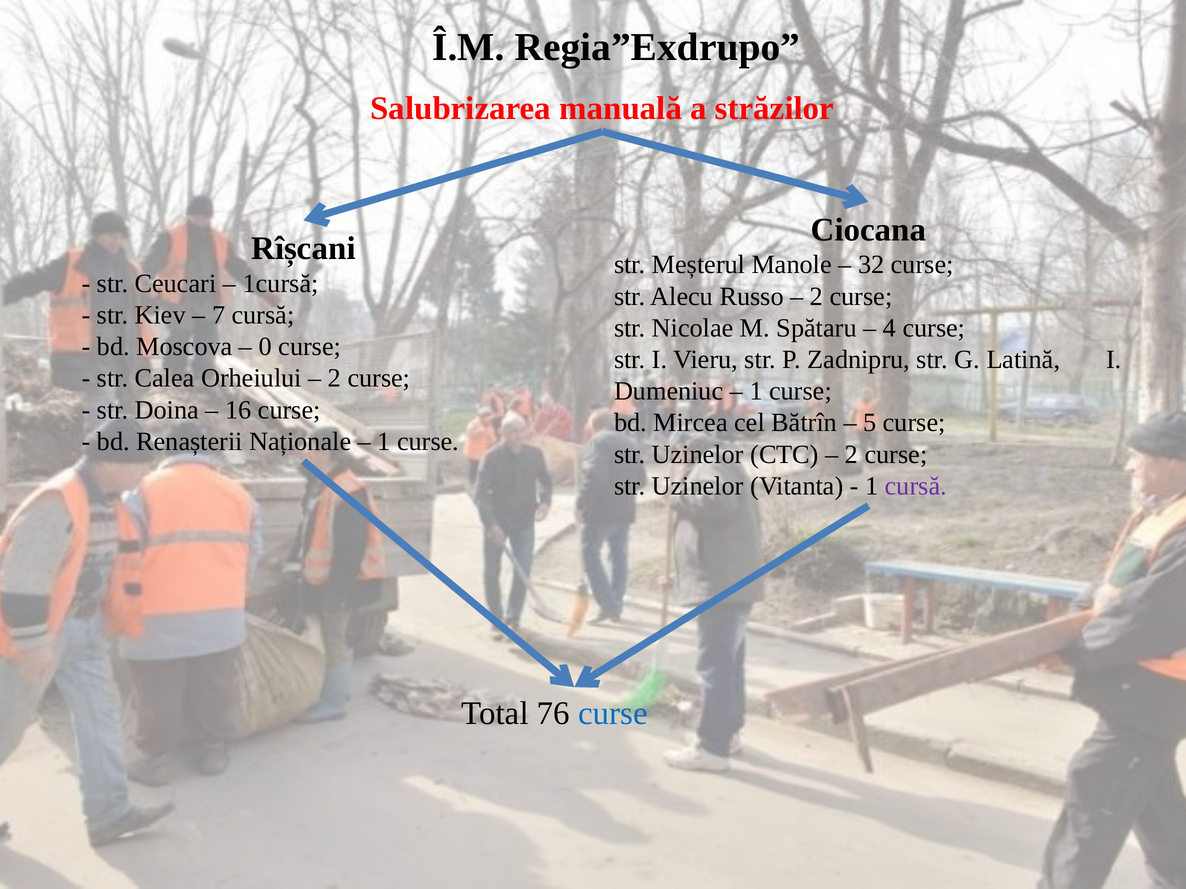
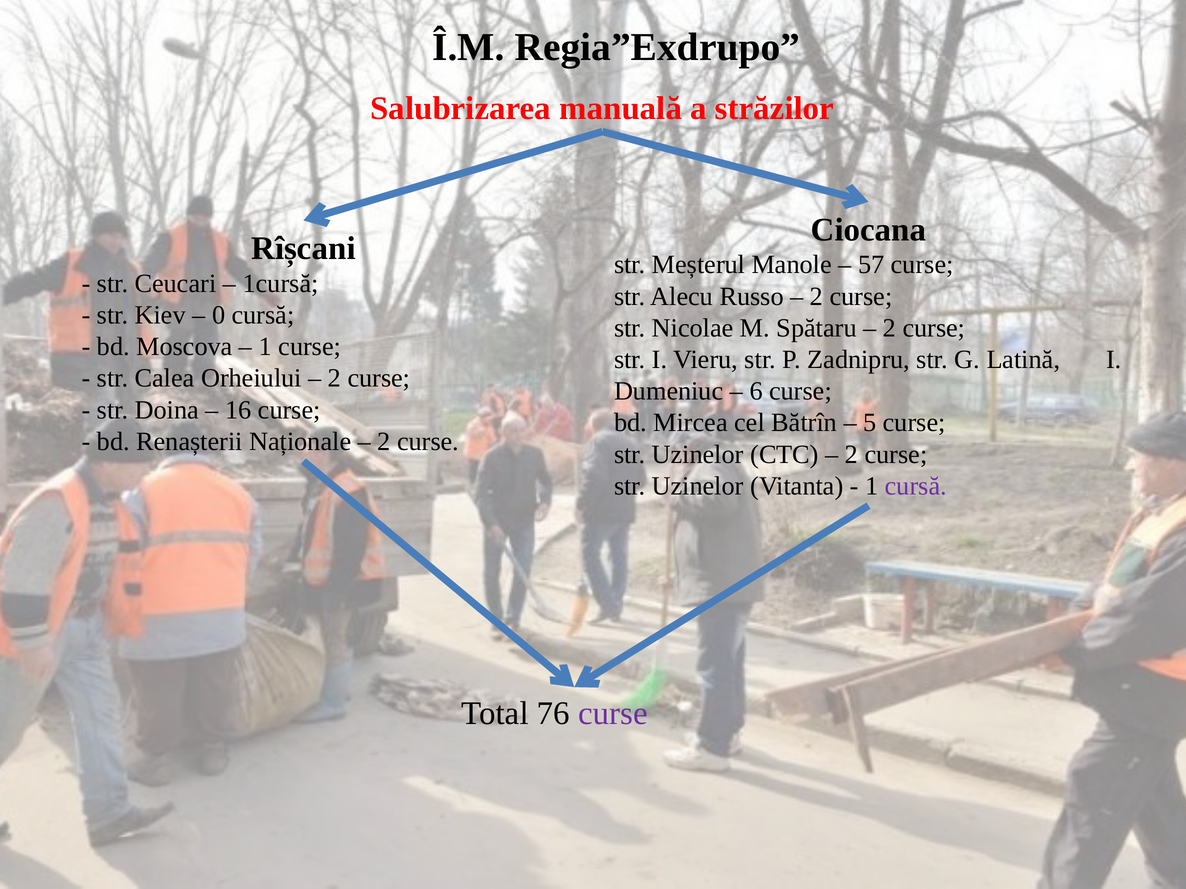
32: 32 -> 57 (871, 265)
7: 7 -> 0 (219, 315)
4: 4 -> 2 (889, 328)
0: 0 -> 1 (265, 347)
1: 1 -> 6 (756, 391)
1: 1 -> 2 (384, 442)
curse colour: blue -> purple (613, 714)
